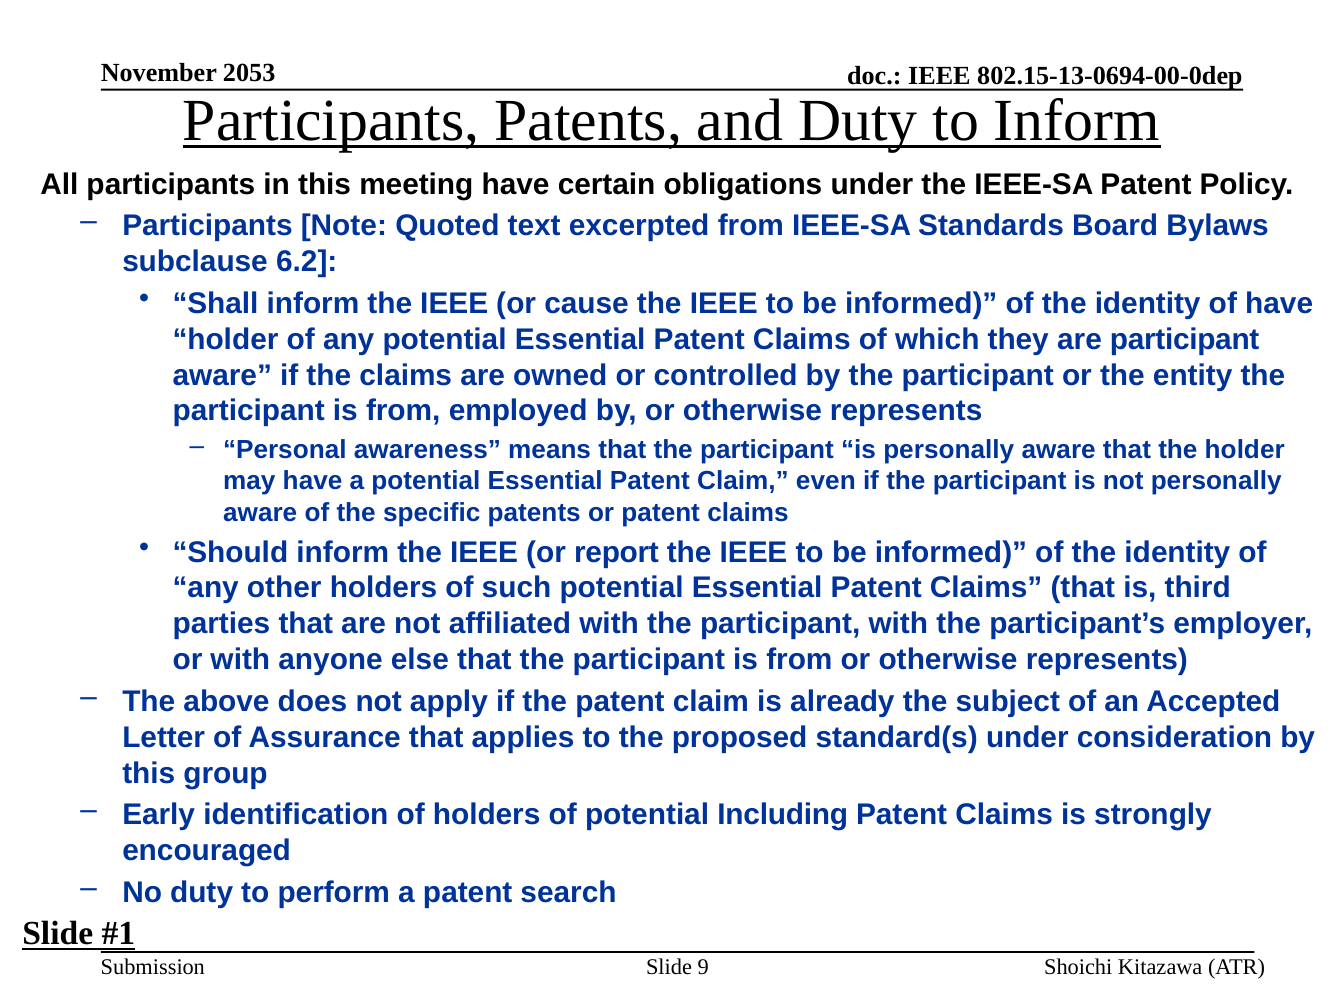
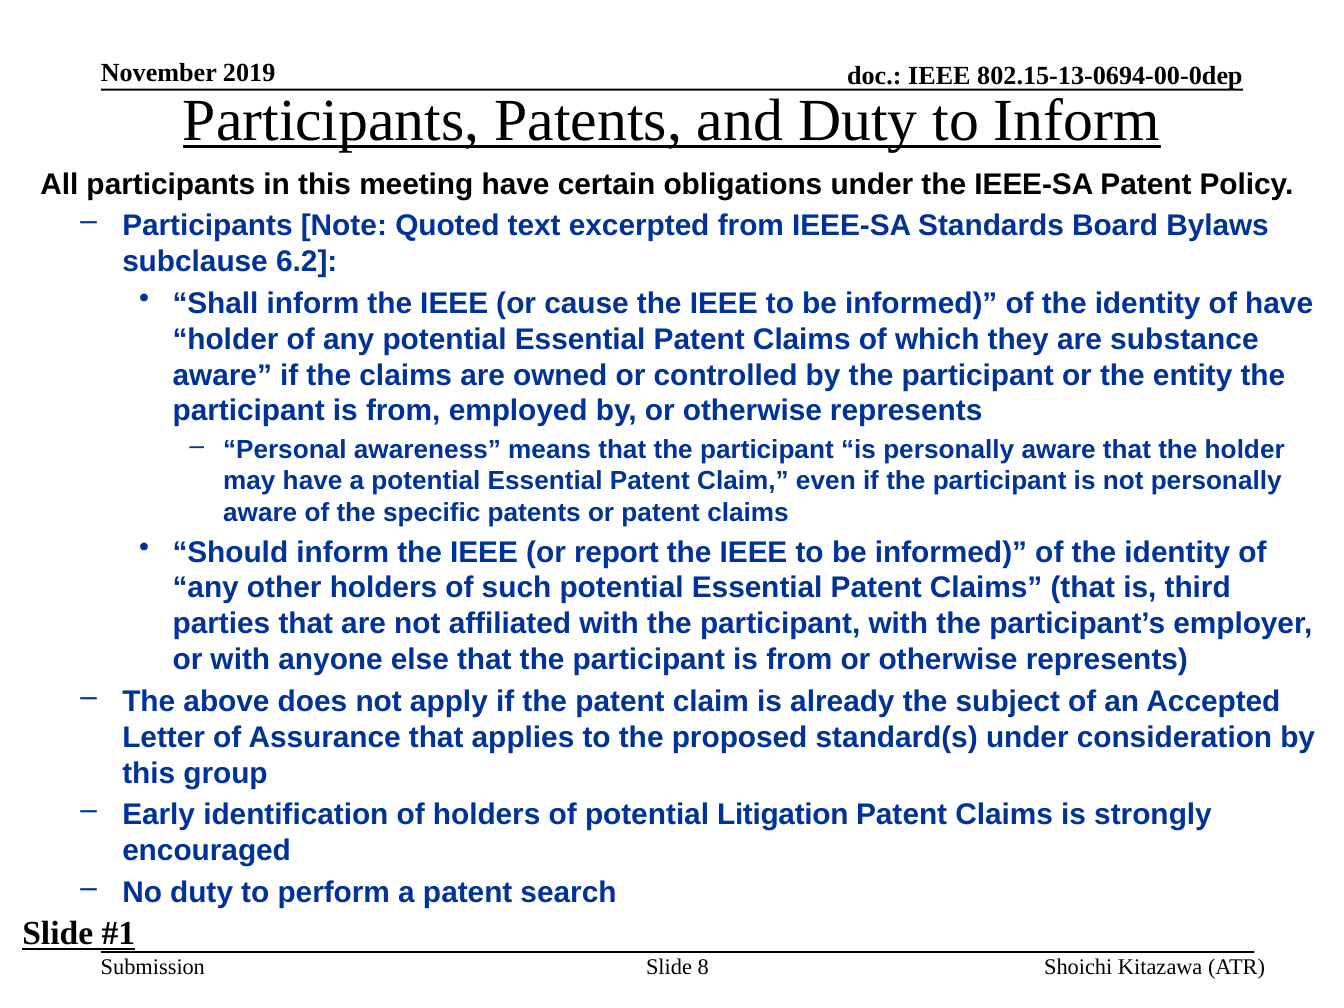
2053: 2053 -> 2019 (249, 73)
are participant: participant -> substance (1184, 339)
Including: Including -> Litigation (783, 815)
9: 9 -> 8 (703, 967)
